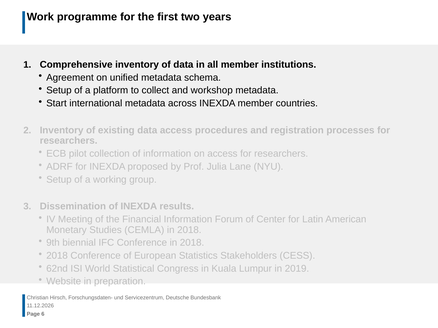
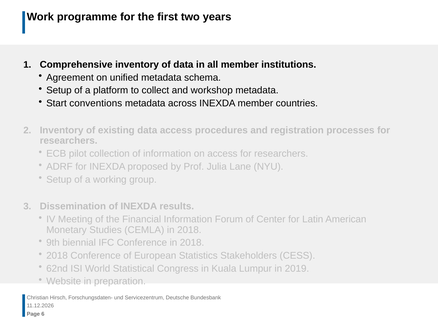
international: international -> conventions (96, 103)
